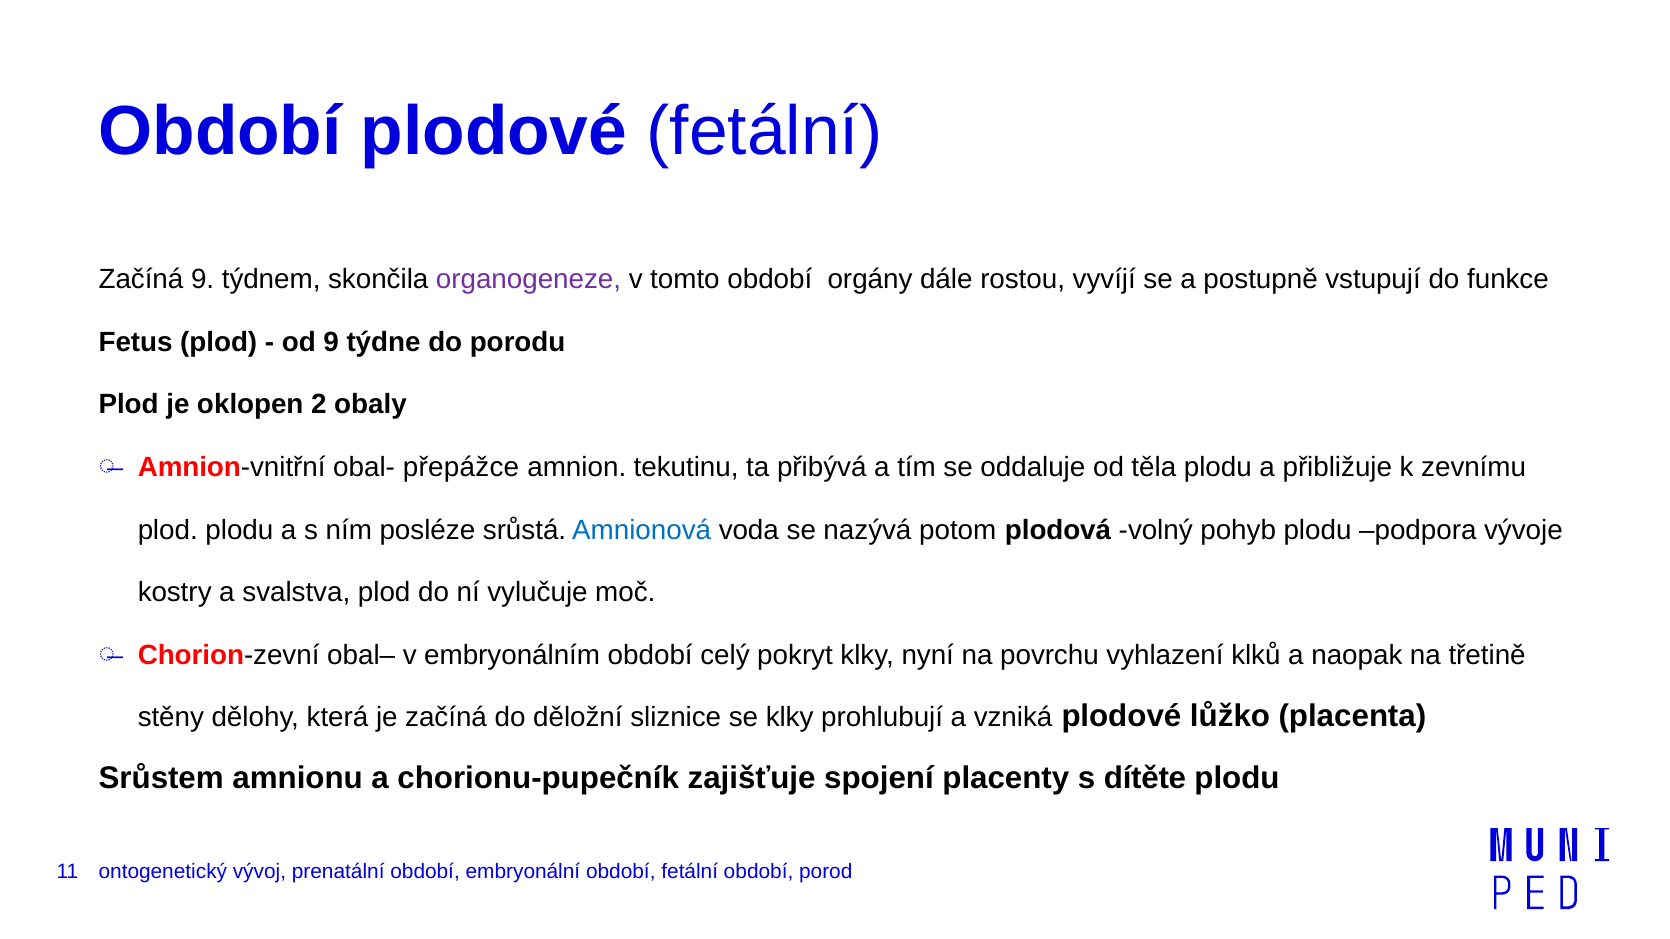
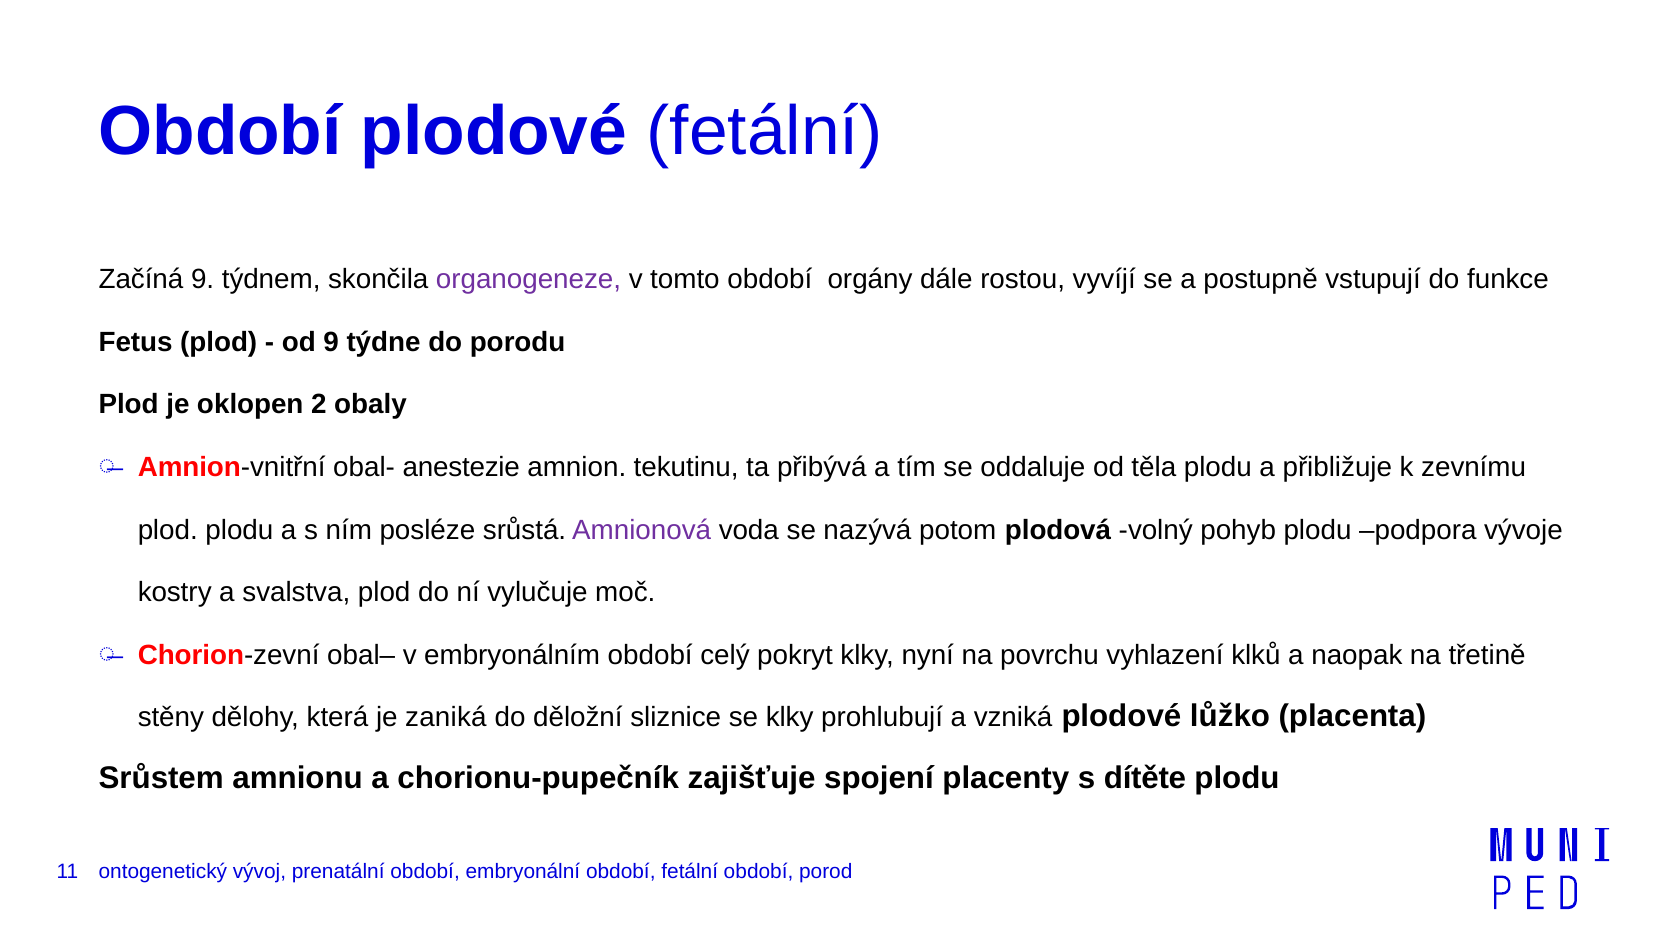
přepážce: přepážce -> anestezie (461, 468)
Amnionová colour: blue -> purple (642, 530)
je začíná: začíná -> zaniká (446, 717)
